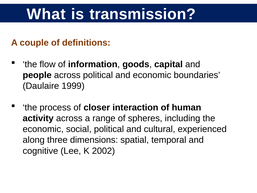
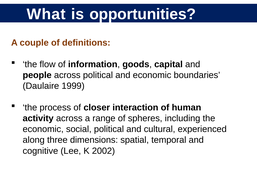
transmission: transmission -> opportunities (143, 14)
